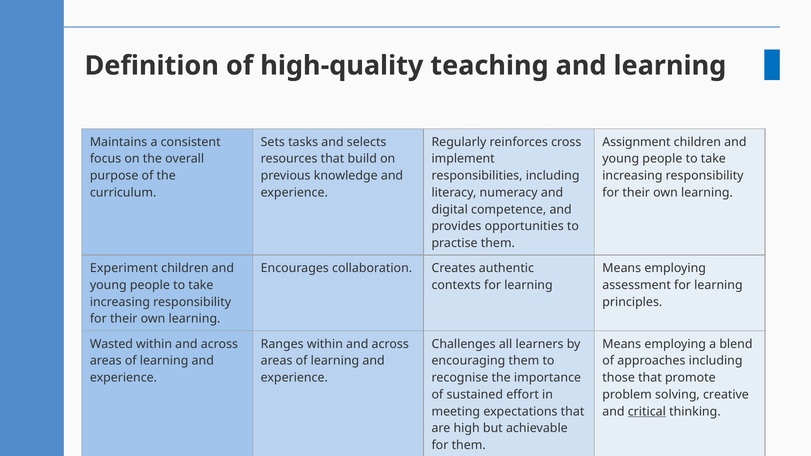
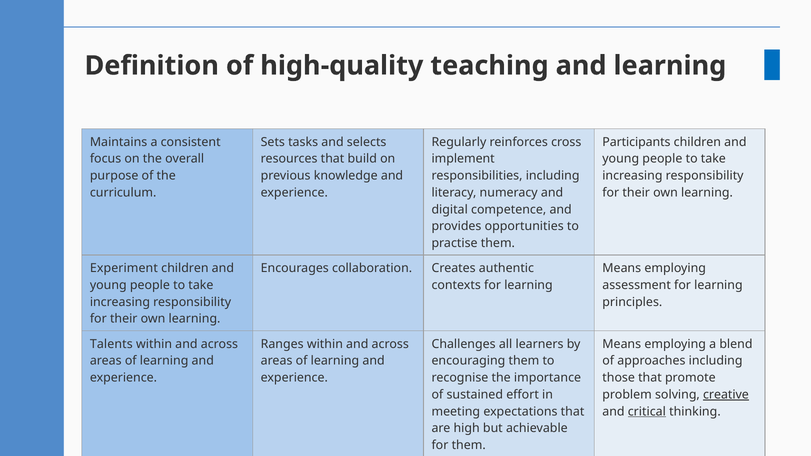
Assignment: Assignment -> Participants (636, 142)
Wasted: Wasted -> Talents (111, 344)
creative underline: none -> present (726, 395)
